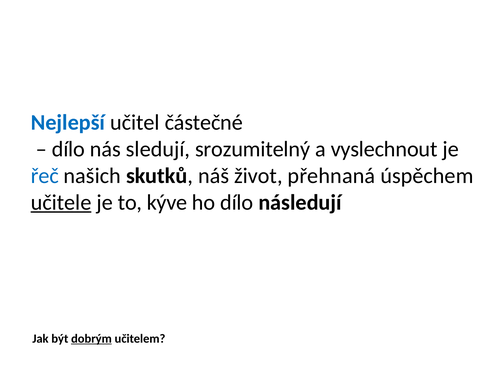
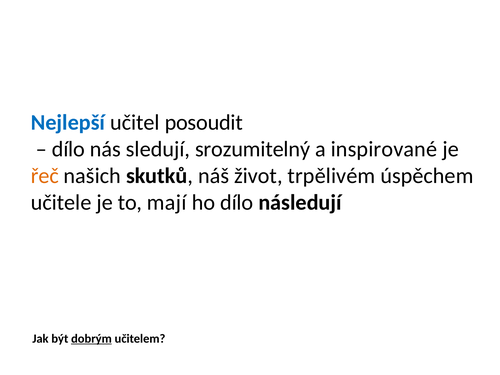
částečné: částečné -> posoudit (204, 122)
vyslechnout: vyslechnout -> inspirované (384, 149)
řeč colour: blue -> orange (45, 176)
přehnaná: přehnaná -> trpělivém (331, 176)
učitele underline: present -> none (61, 202)
kýve: kýve -> mají (167, 202)
